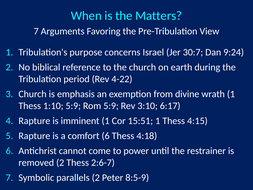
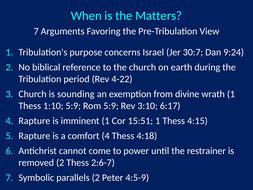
emphasis: emphasis -> sounding (76, 94)
comfort 6: 6 -> 4 (106, 136)
8:5-9: 8:5-9 -> 4:5-9 (137, 177)
